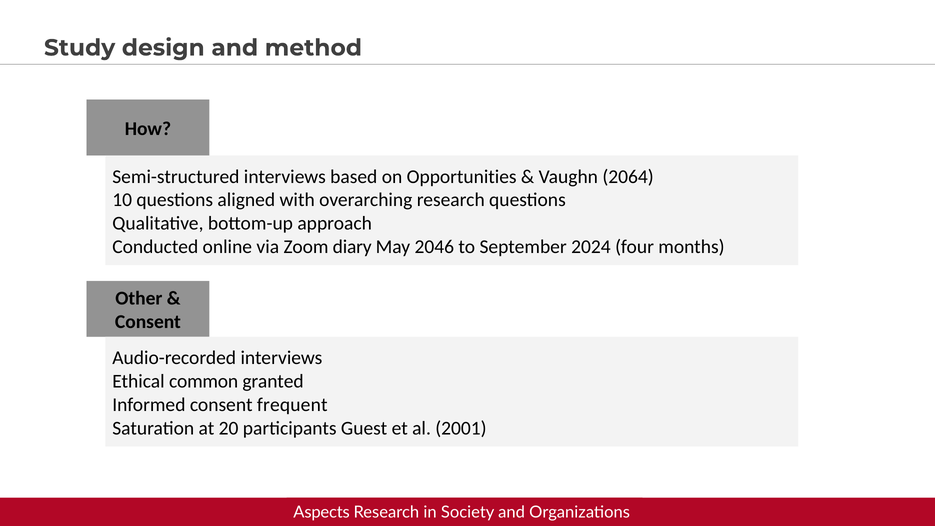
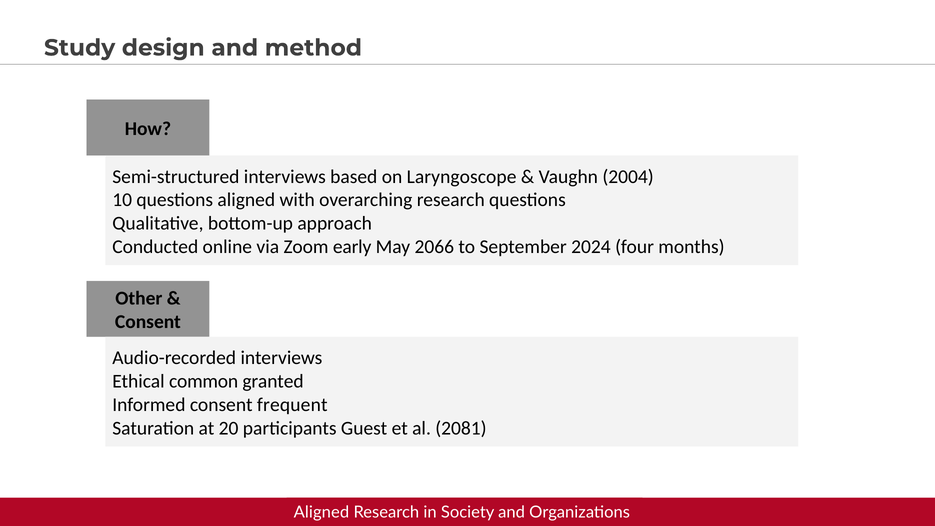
Opportunities: Opportunities -> Laryngoscope (462, 177)
2064: 2064 -> 2004 (628, 177)
diary: diary -> early (352, 247)
2046: 2046 -> 2066 (434, 247)
2001: 2001 -> 2081 (461, 428)
Aspects: Aspects -> Aligned (321, 512)
